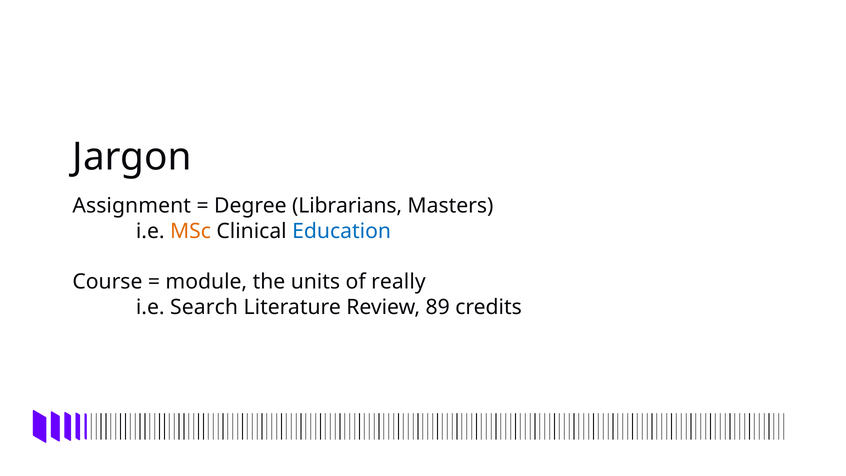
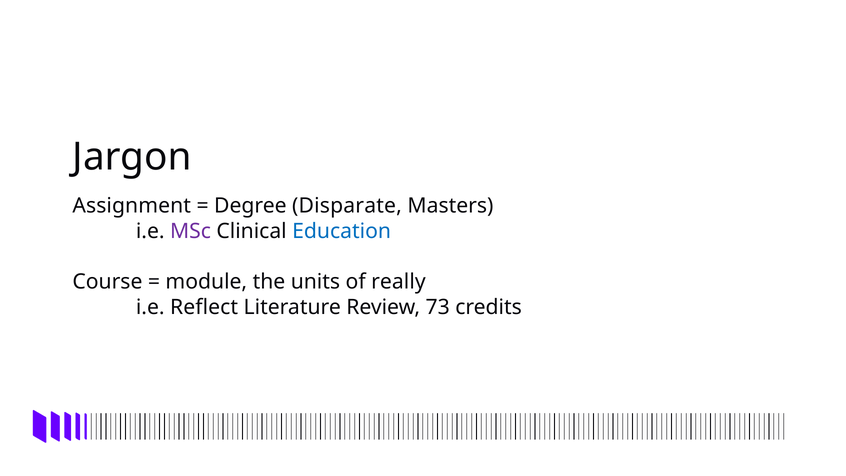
Librarians: Librarians -> Disparate (347, 206)
MSc colour: orange -> purple (191, 231)
Search: Search -> Reflect (204, 307)
89: 89 -> 73 (438, 307)
